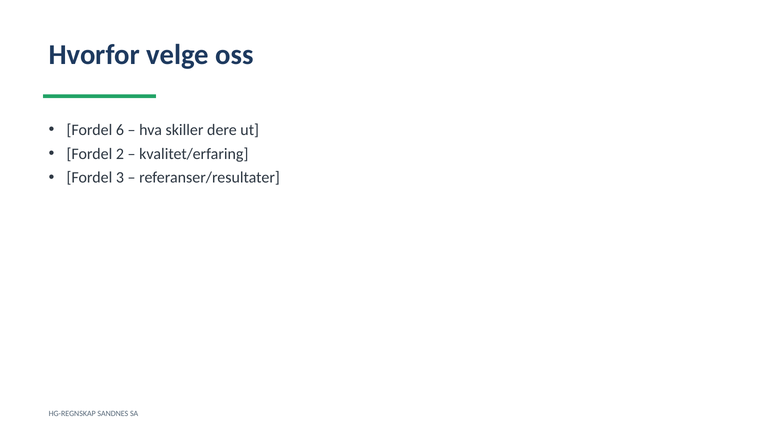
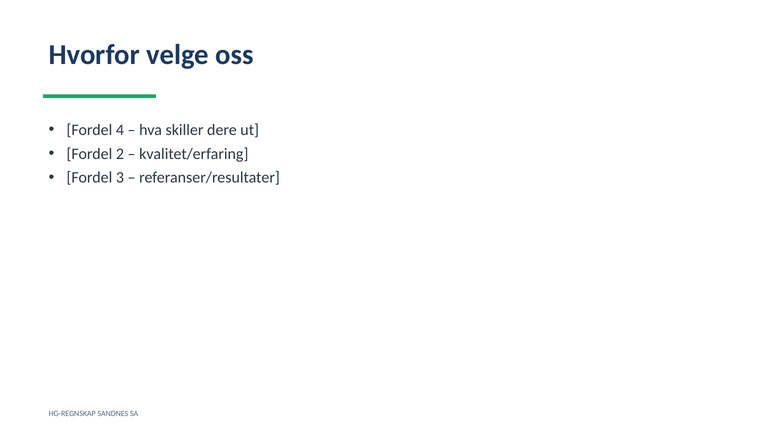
6: 6 -> 4 (120, 130)
